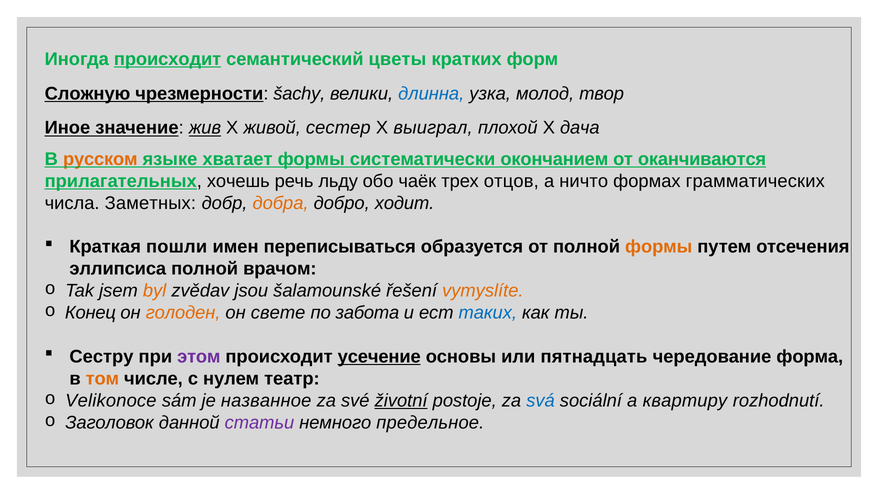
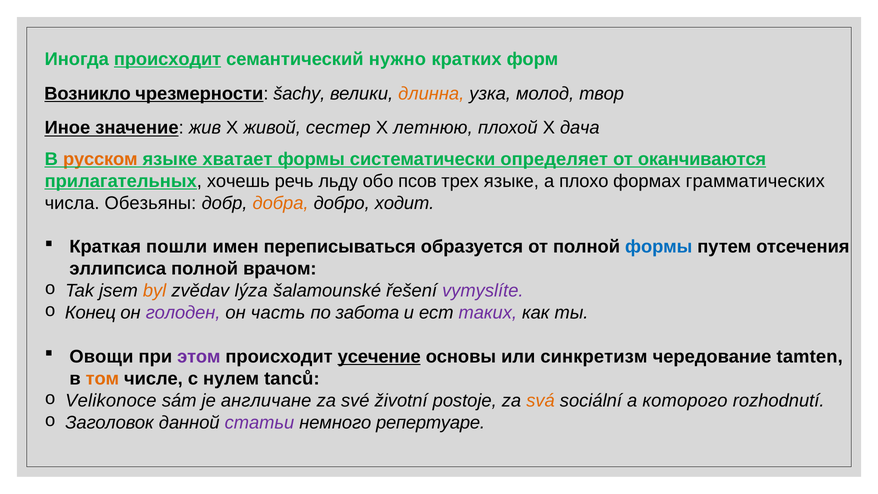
цветы: цветы -> нужно (397, 59)
Сложную: Сложную -> Возникло (88, 94)
длинна colour: blue -> orange (431, 94)
жив underline: present -> none (205, 128)
выиграл: выиграл -> летнюю (433, 128)
окончанием: окончанием -> определяет (554, 159)
чаёк: чаёк -> псов (417, 181)
трех отцов: отцов -> языке (511, 181)
ничто: ничто -> плохо (584, 181)
Заметных: Заметных -> Обезьяны (150, 203)
формы colour: orange -> blue (659, 247)
jsou: jsou -> lýza (251, 291)
vymyslíte colour: orange -> purple (483, 291)
голоден colour: orange -> purple (183, 313)
свете: свете -> часть (278, 313)
таких colour: blue -> purple (488, 313)
Сестру: Сестру -> Овощи (101, 357)
пятнадцать: пятнадцать -> синкретизм (594, 357)
форма: форма -> tamten (810, 357)
театр: театр -> tanců (292, 379)
названное: названное -> англичане (266, 401)
životní underline: present -> none (401, 401)
svá colour: blue -> orange (541, 401)
квартиру: квартиру -> которого (685, 401)
предельное: предельное -> репертуаре (431, 423)
